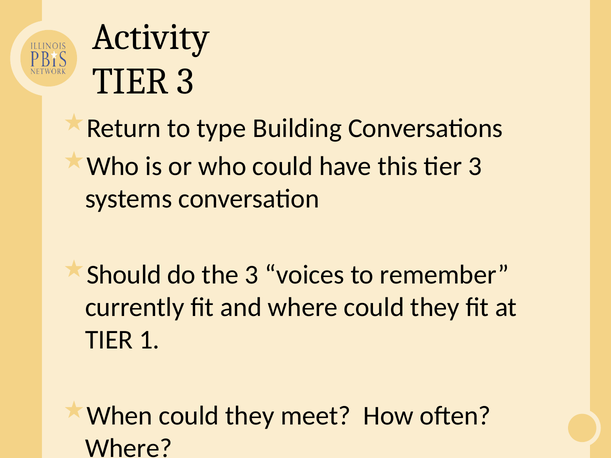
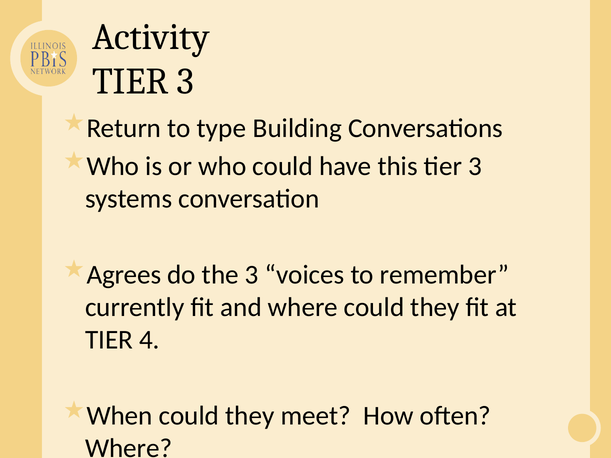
Should: Should -> Agrees (124, 275)
1: 1 -> 4 (150, 340)
